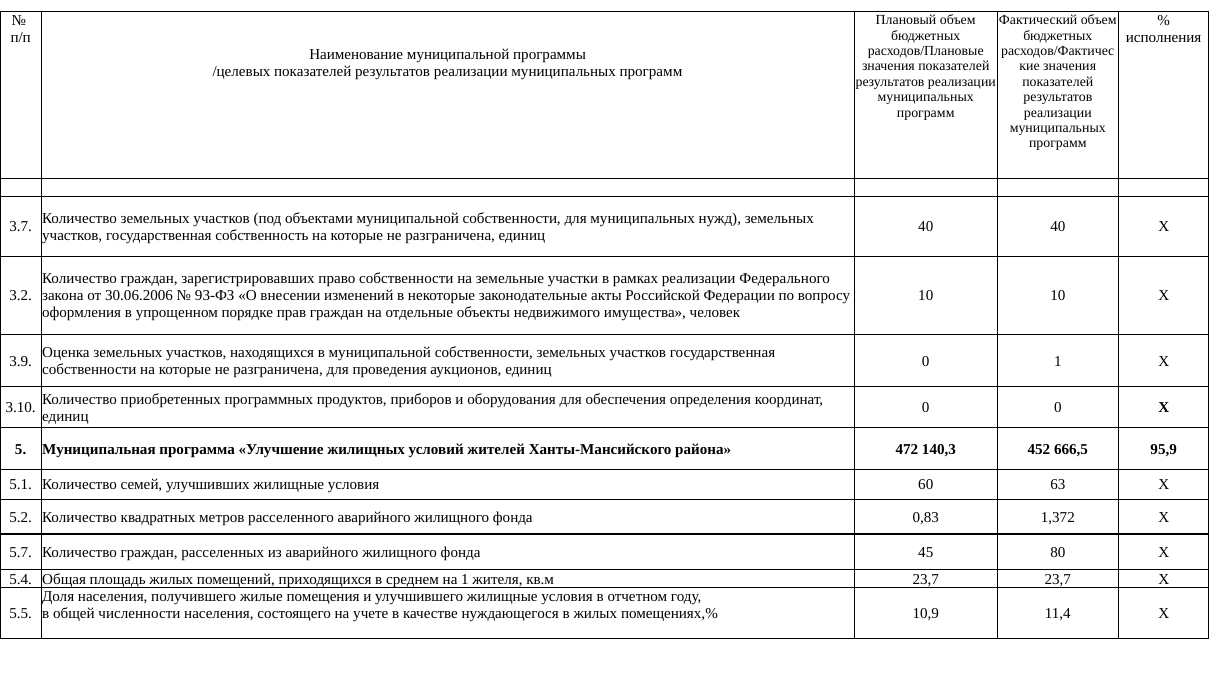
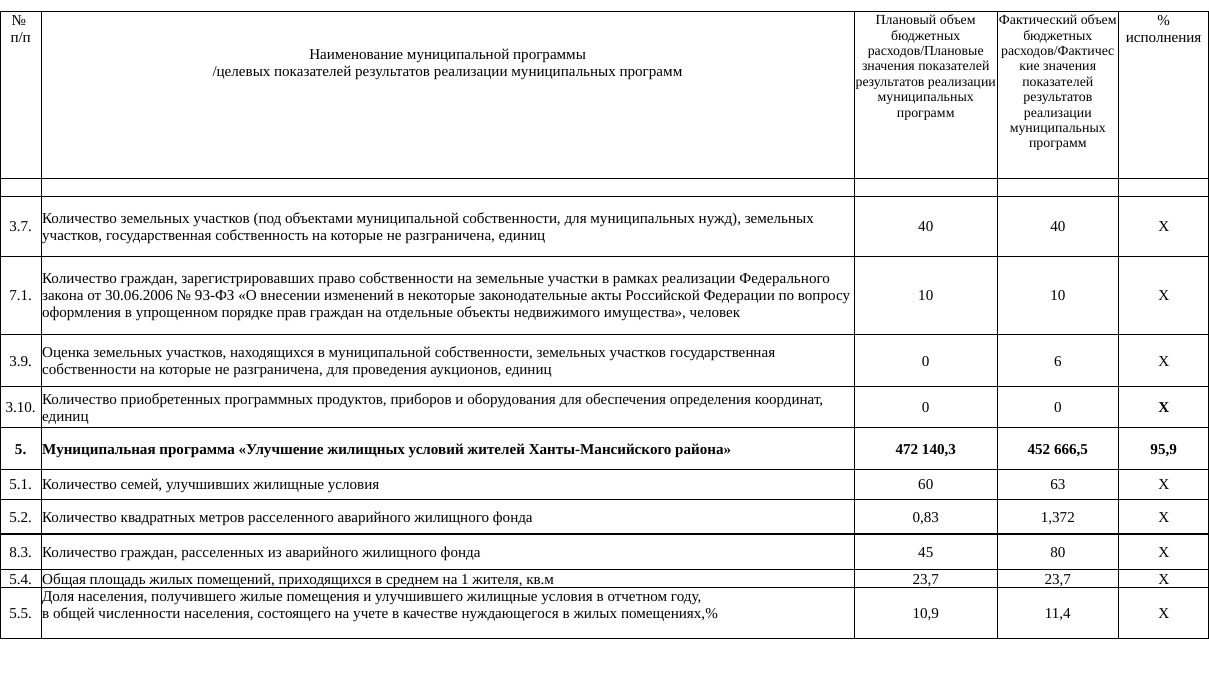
3.2: 3.2 -> 7.1 (21, 296)
0 1: 1 -> 6 (1058, 361)
5.7: 5.7 -> 8.3 (21, 552)
